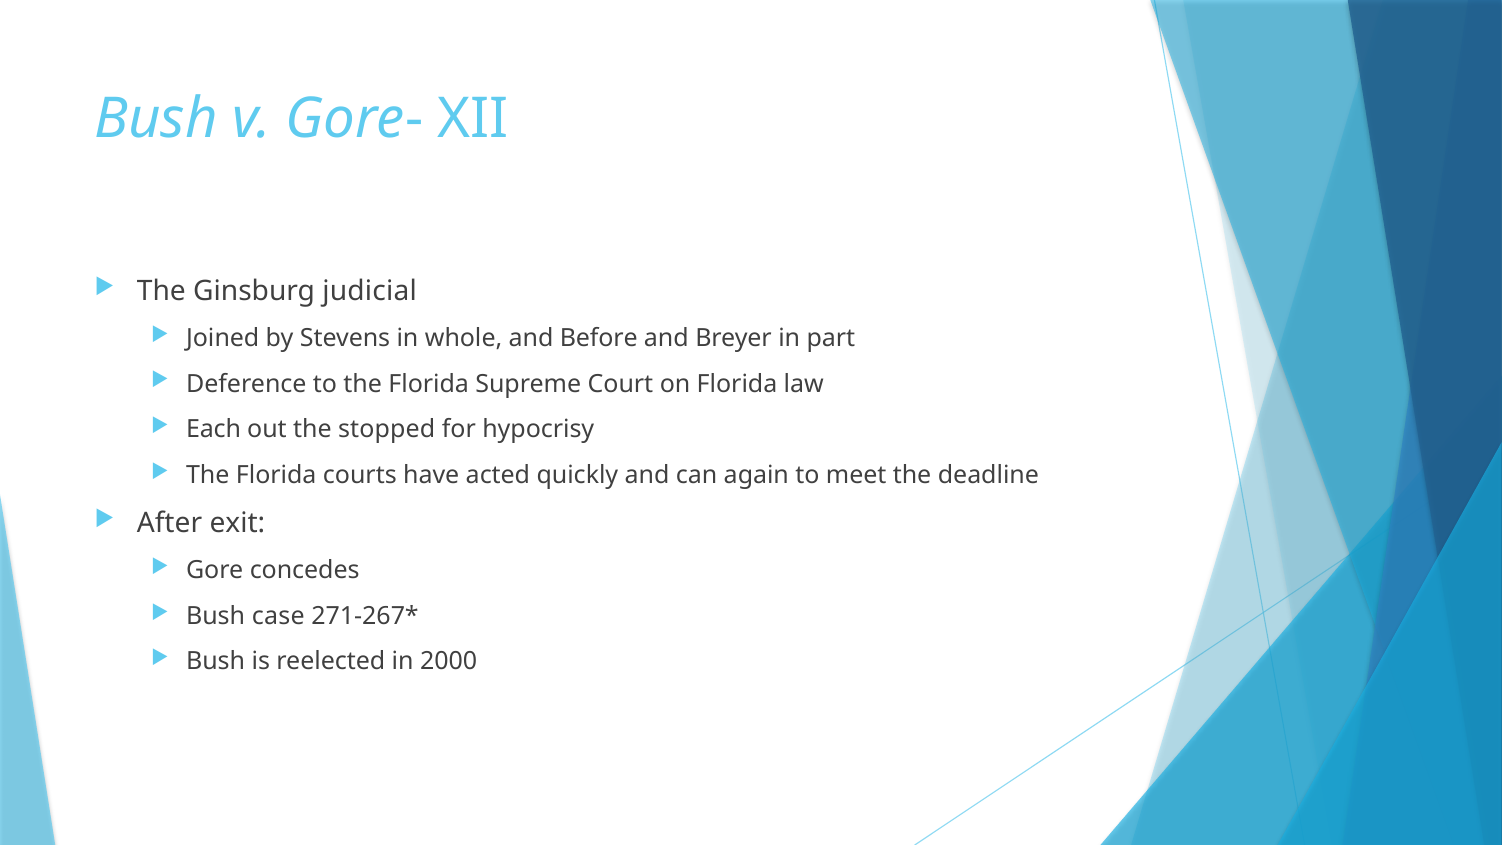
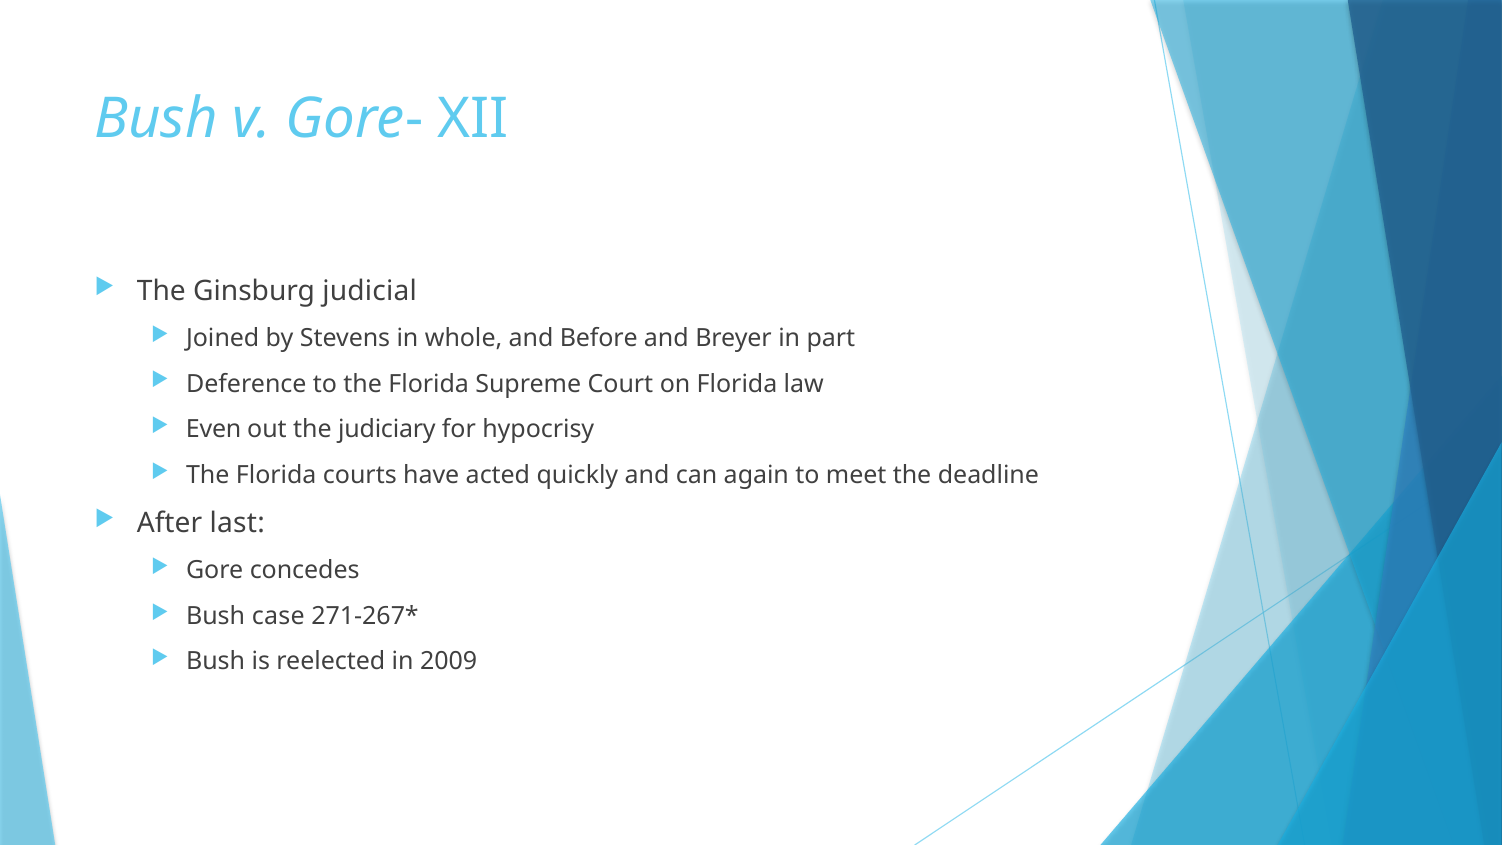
Each: Each -> Even (214, 429)
stopped: stopped -> judiciary (387, 429)
exit: exit -> last (237, 523)
2000: 2000 -> 2009 (449, 662)
